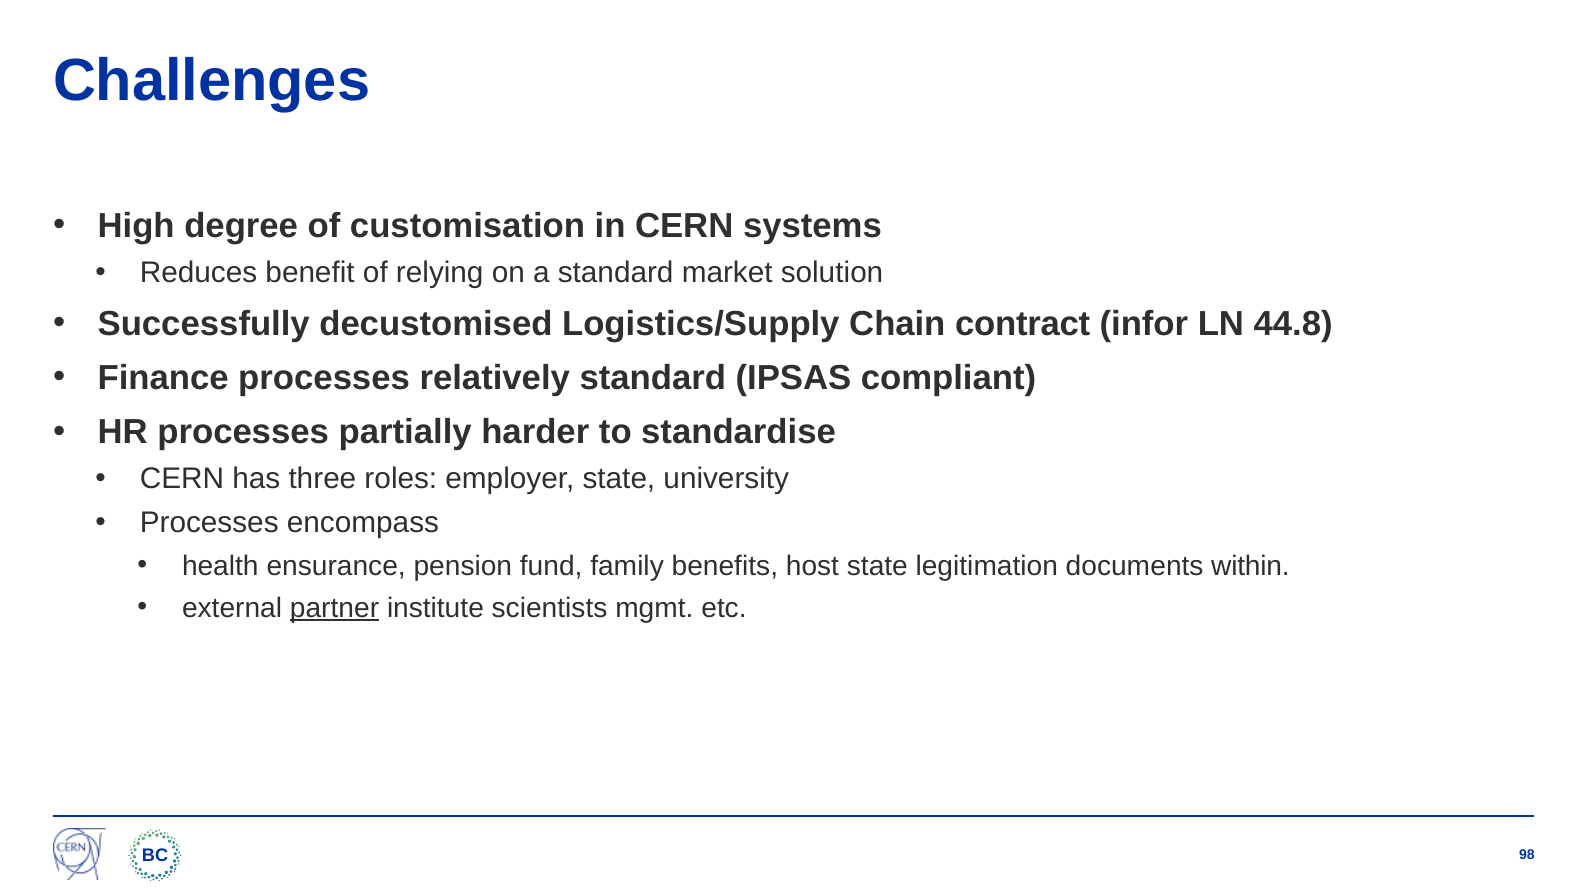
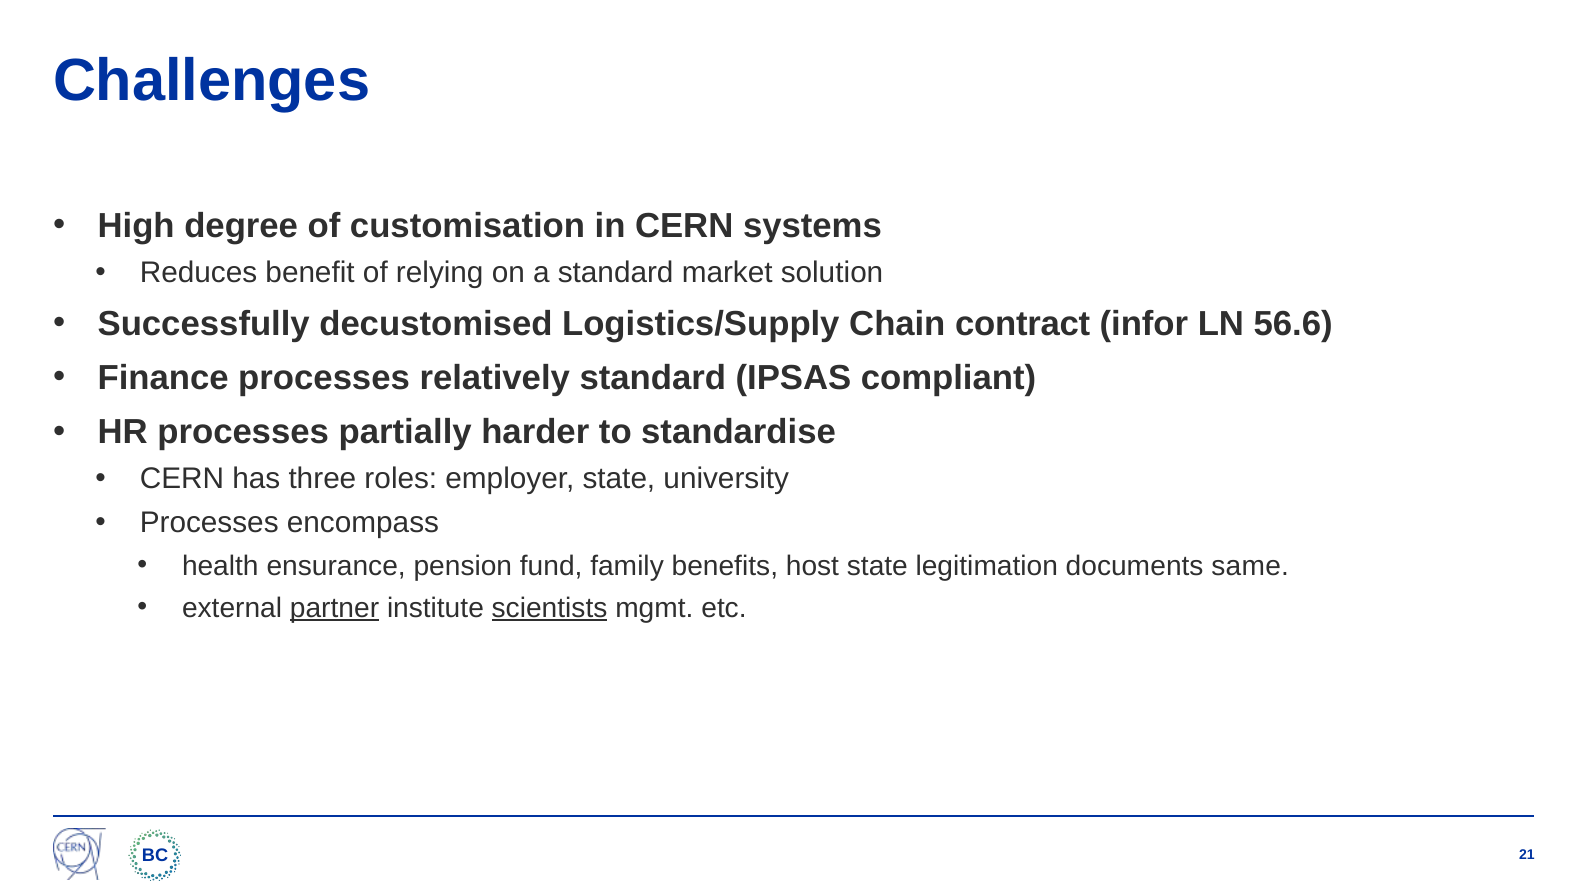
44.8: 44.8 -> 56.6 (1293, 324)
within: within -> same (1250, 566)
scientists underline: none -> present (550, 608)
98: 98 -> 21 (1527, 855)
